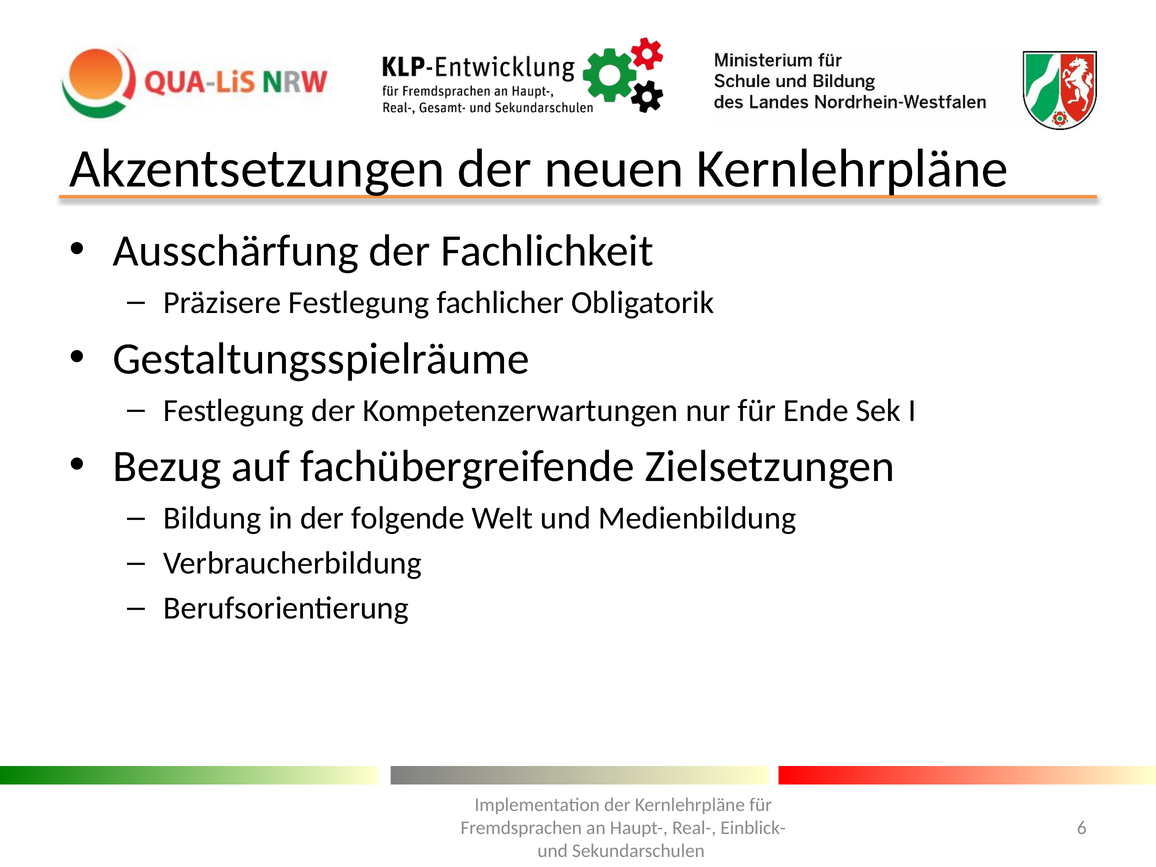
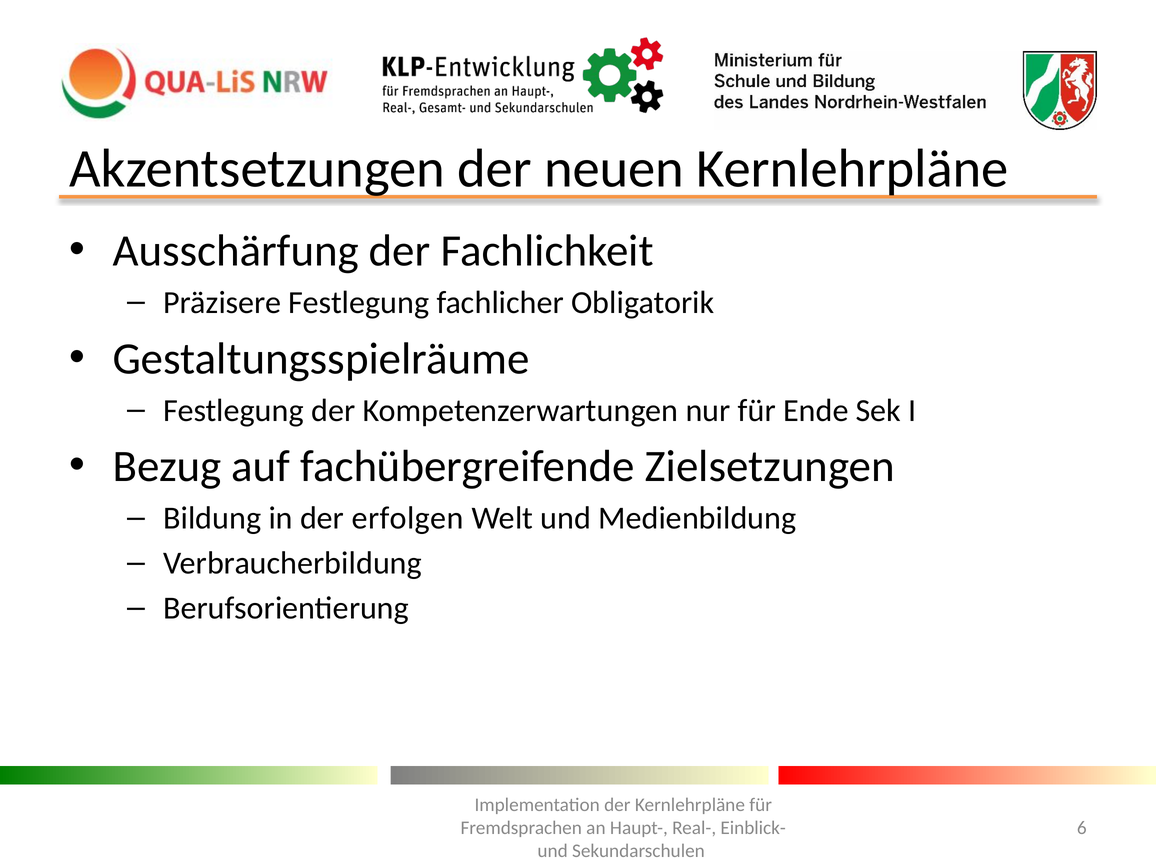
folgende: folgende -> erfolgen (408, 518)
